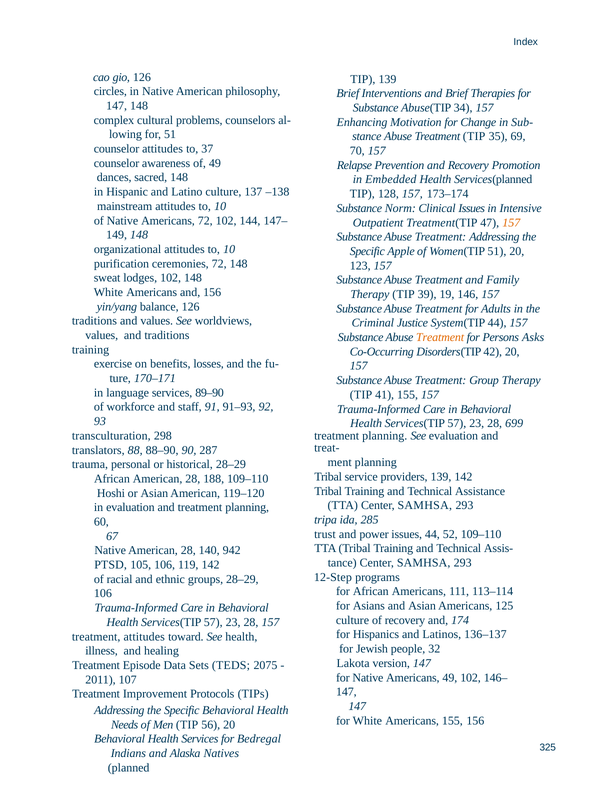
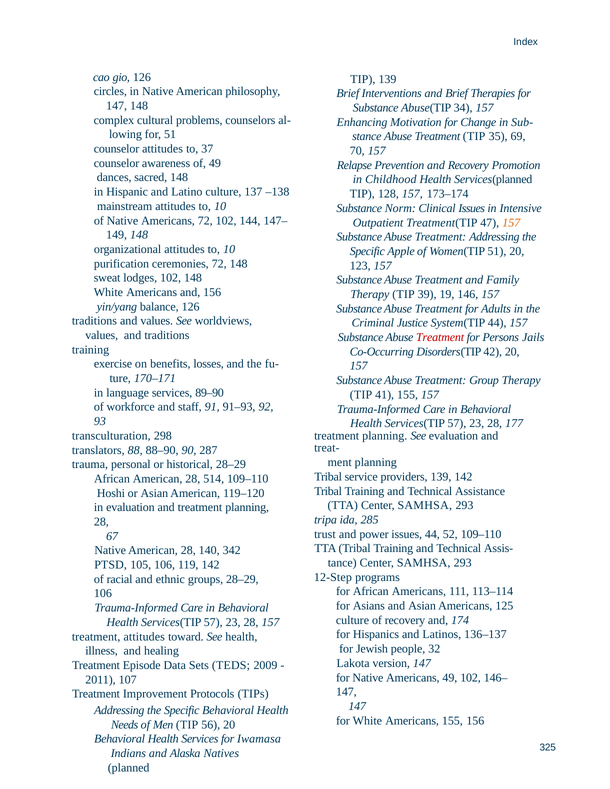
Embedded: Embedded -> Childhood (391, 180)
Treatment colour: orange -> red (440, 338)
Asks: Asks -> Jails (533, 338)
699: 699 -> 177 (514, 424)
188: 188 -> 514 (214, 479)
60: 60 -> 28 (101, 522)
942: 942 -> 342 (232, 551)
2075: 2075 -> 2009 (265, 666)
Bedregal: Bedregal -> Iwamasa (259, 739)
